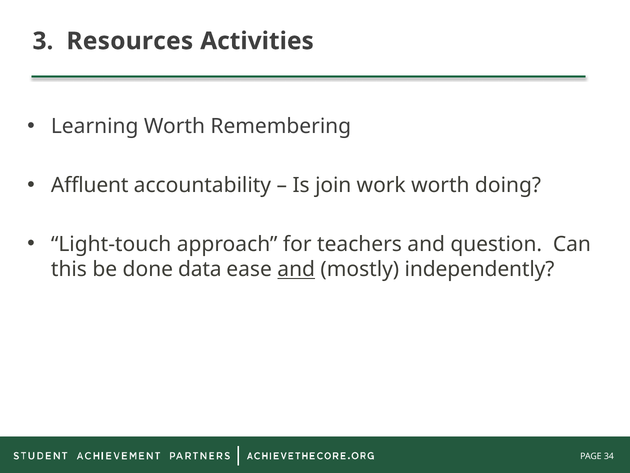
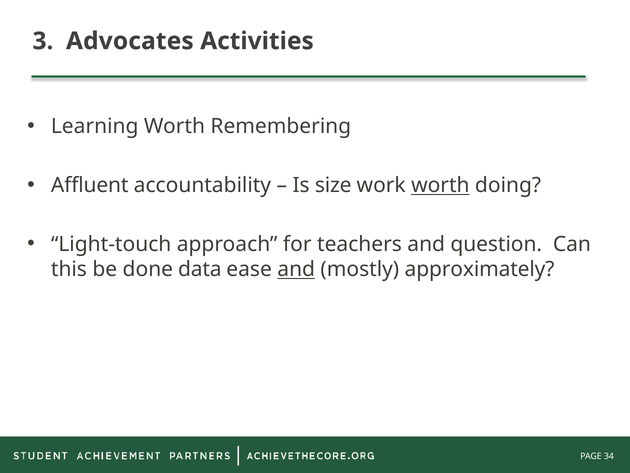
Resources: Resources -> Advocates (130, 41)
join: join -> size (333, 185)
worth underline: none -> present (440, 185)
independently: independently -> approximately (480, 269)
